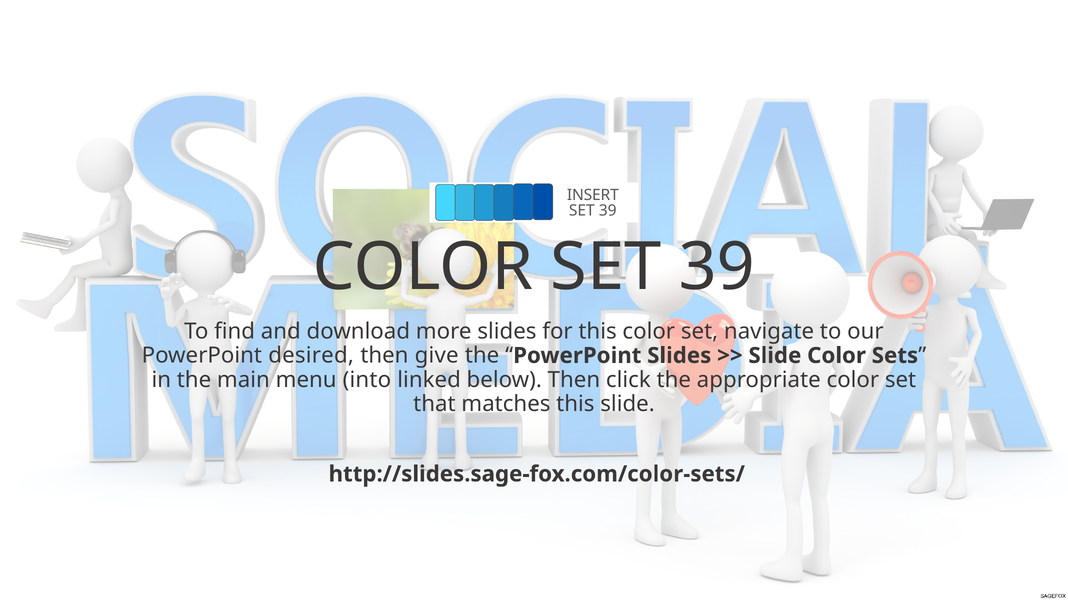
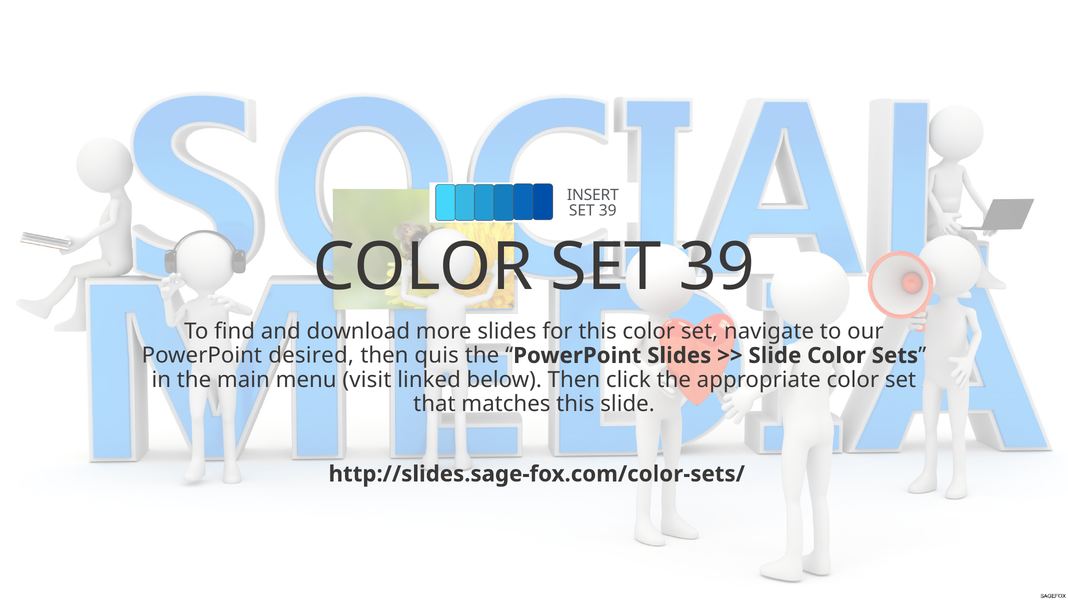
give: give -> quis (437, 355)
into: into -> visit (367, 379)
